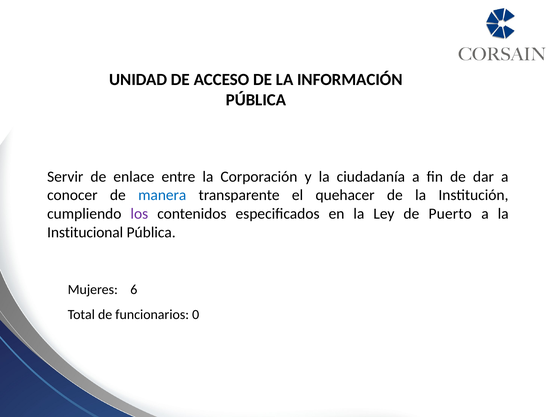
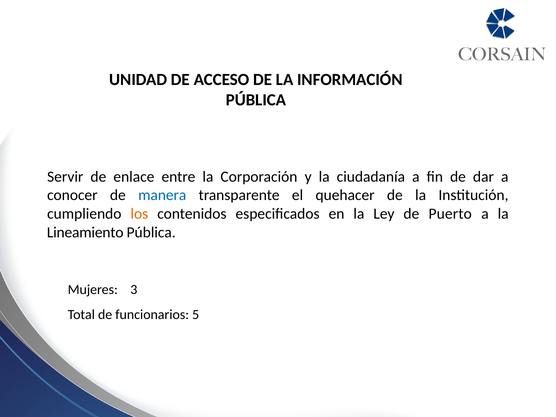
los colour: purple -> orange (139, 214)
Institucional: Institucional -> Lineamiento (85, 232)
6: 6 -> 3 (134, 290)
0: 0 -> 5 (196, 315)
